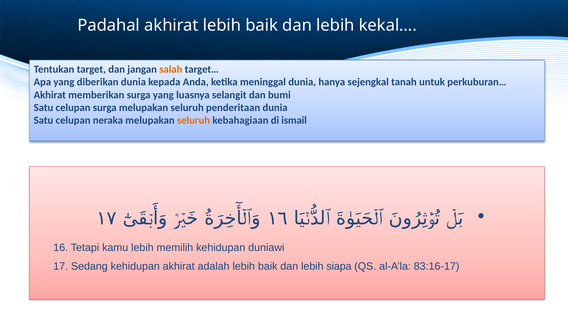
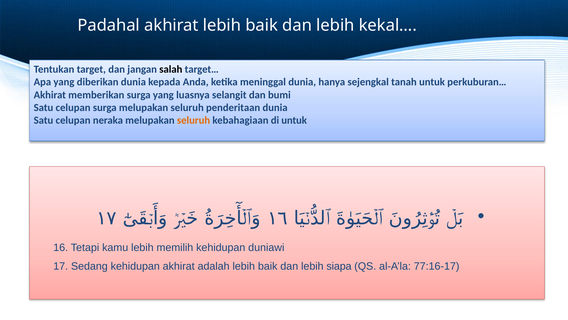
salah colour: orange -> black (171, 69)
di ismail: ismail -> untuk (294, 120)
83:16-17: 83:16-17 -> 77:16-17 (437, 266)
